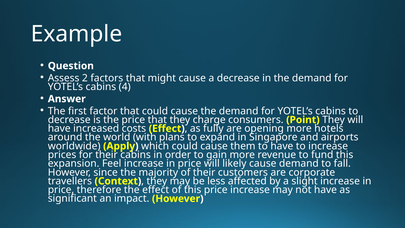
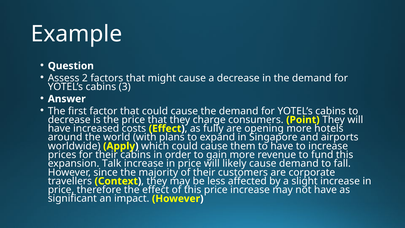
4: 4 -> 3 (125, 87)
Feel: Feel -> Talk (112, 163)
